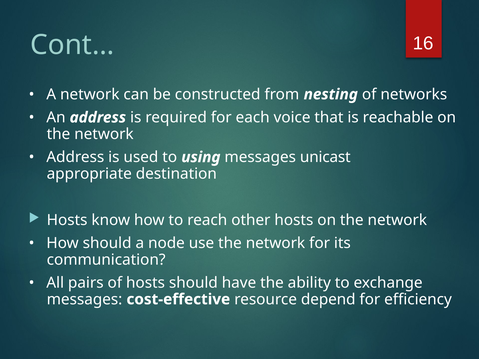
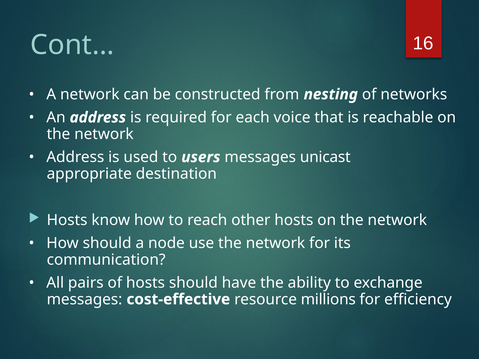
using: using -> users (201, 157)
depend: depend -> millions (328, 300)
